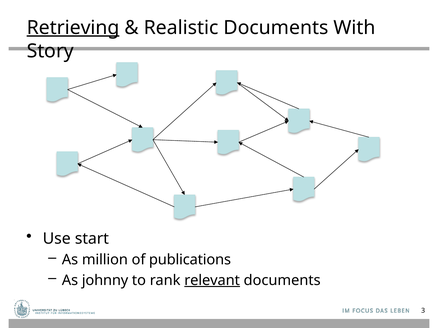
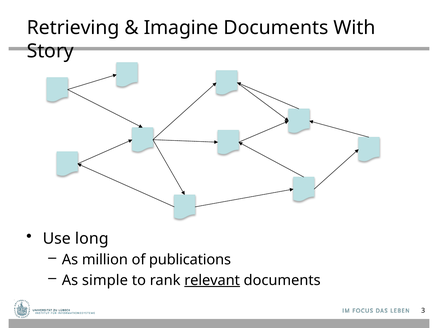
Retrieving underline: present -> none (73, 28)
Realistic: Realistic -> Imagine (181, 28)
start: start -> long (92, 239)
johnny: johnny -> simple (105, 281)
